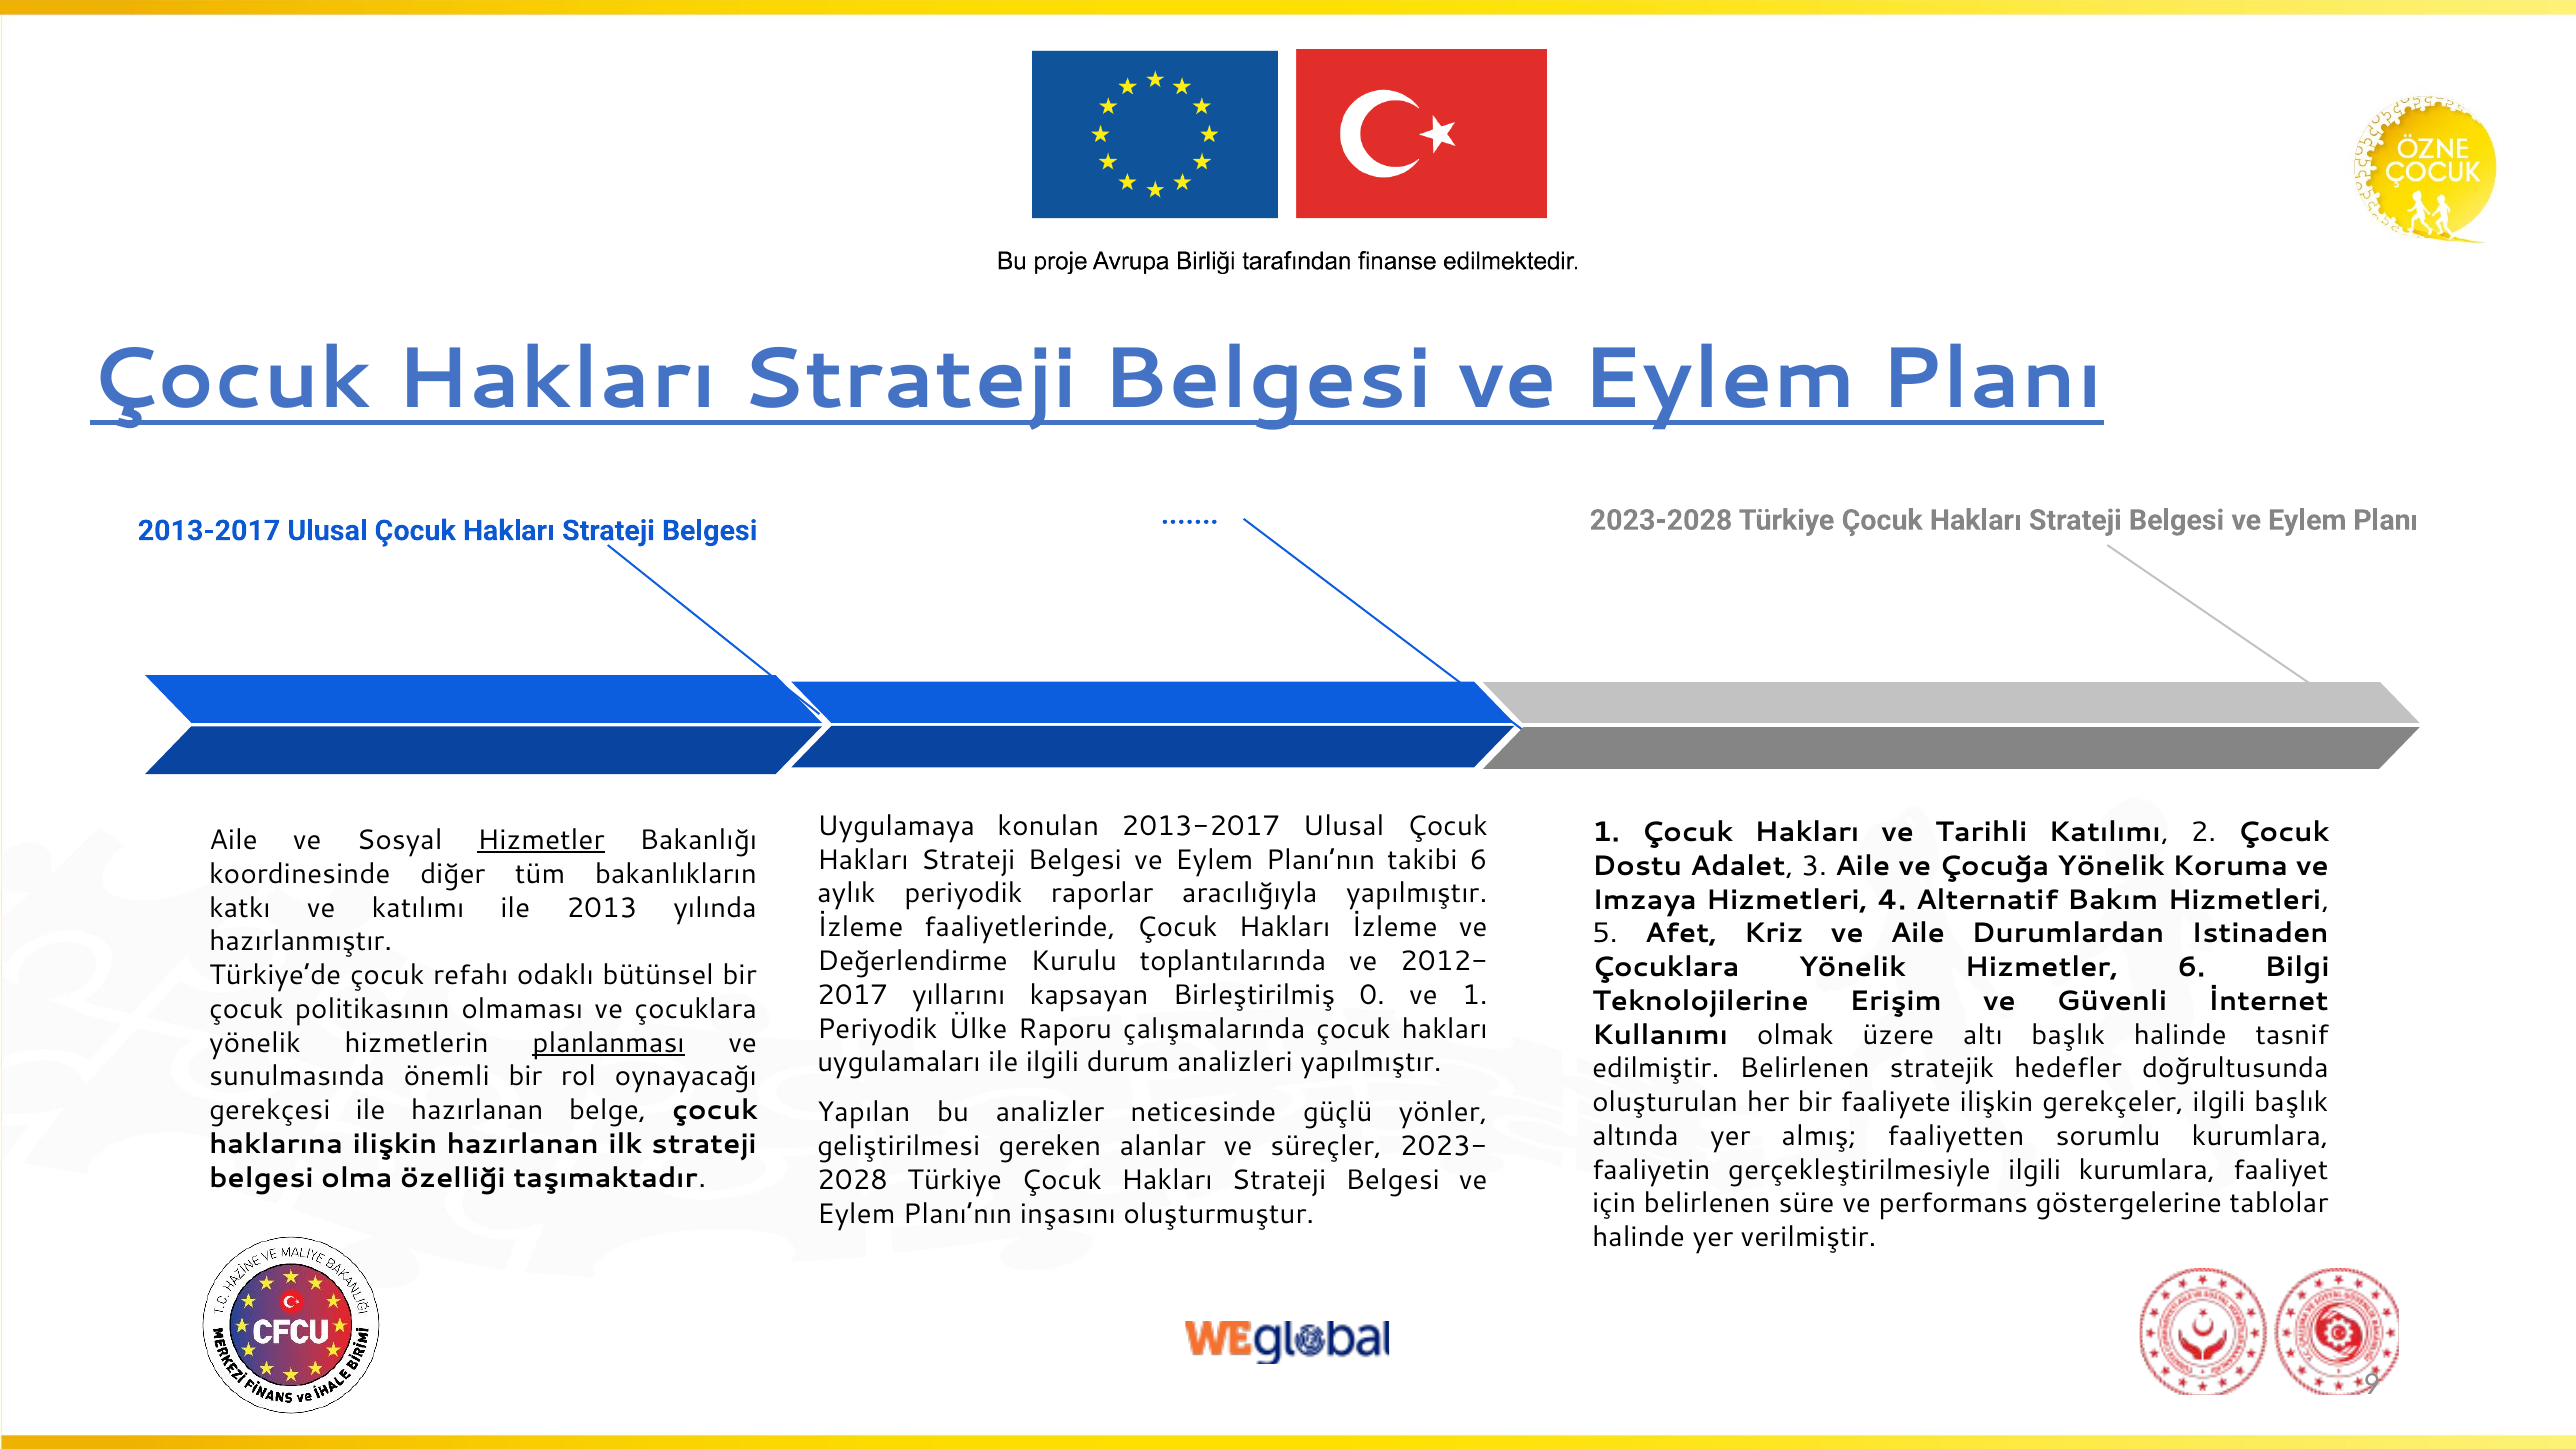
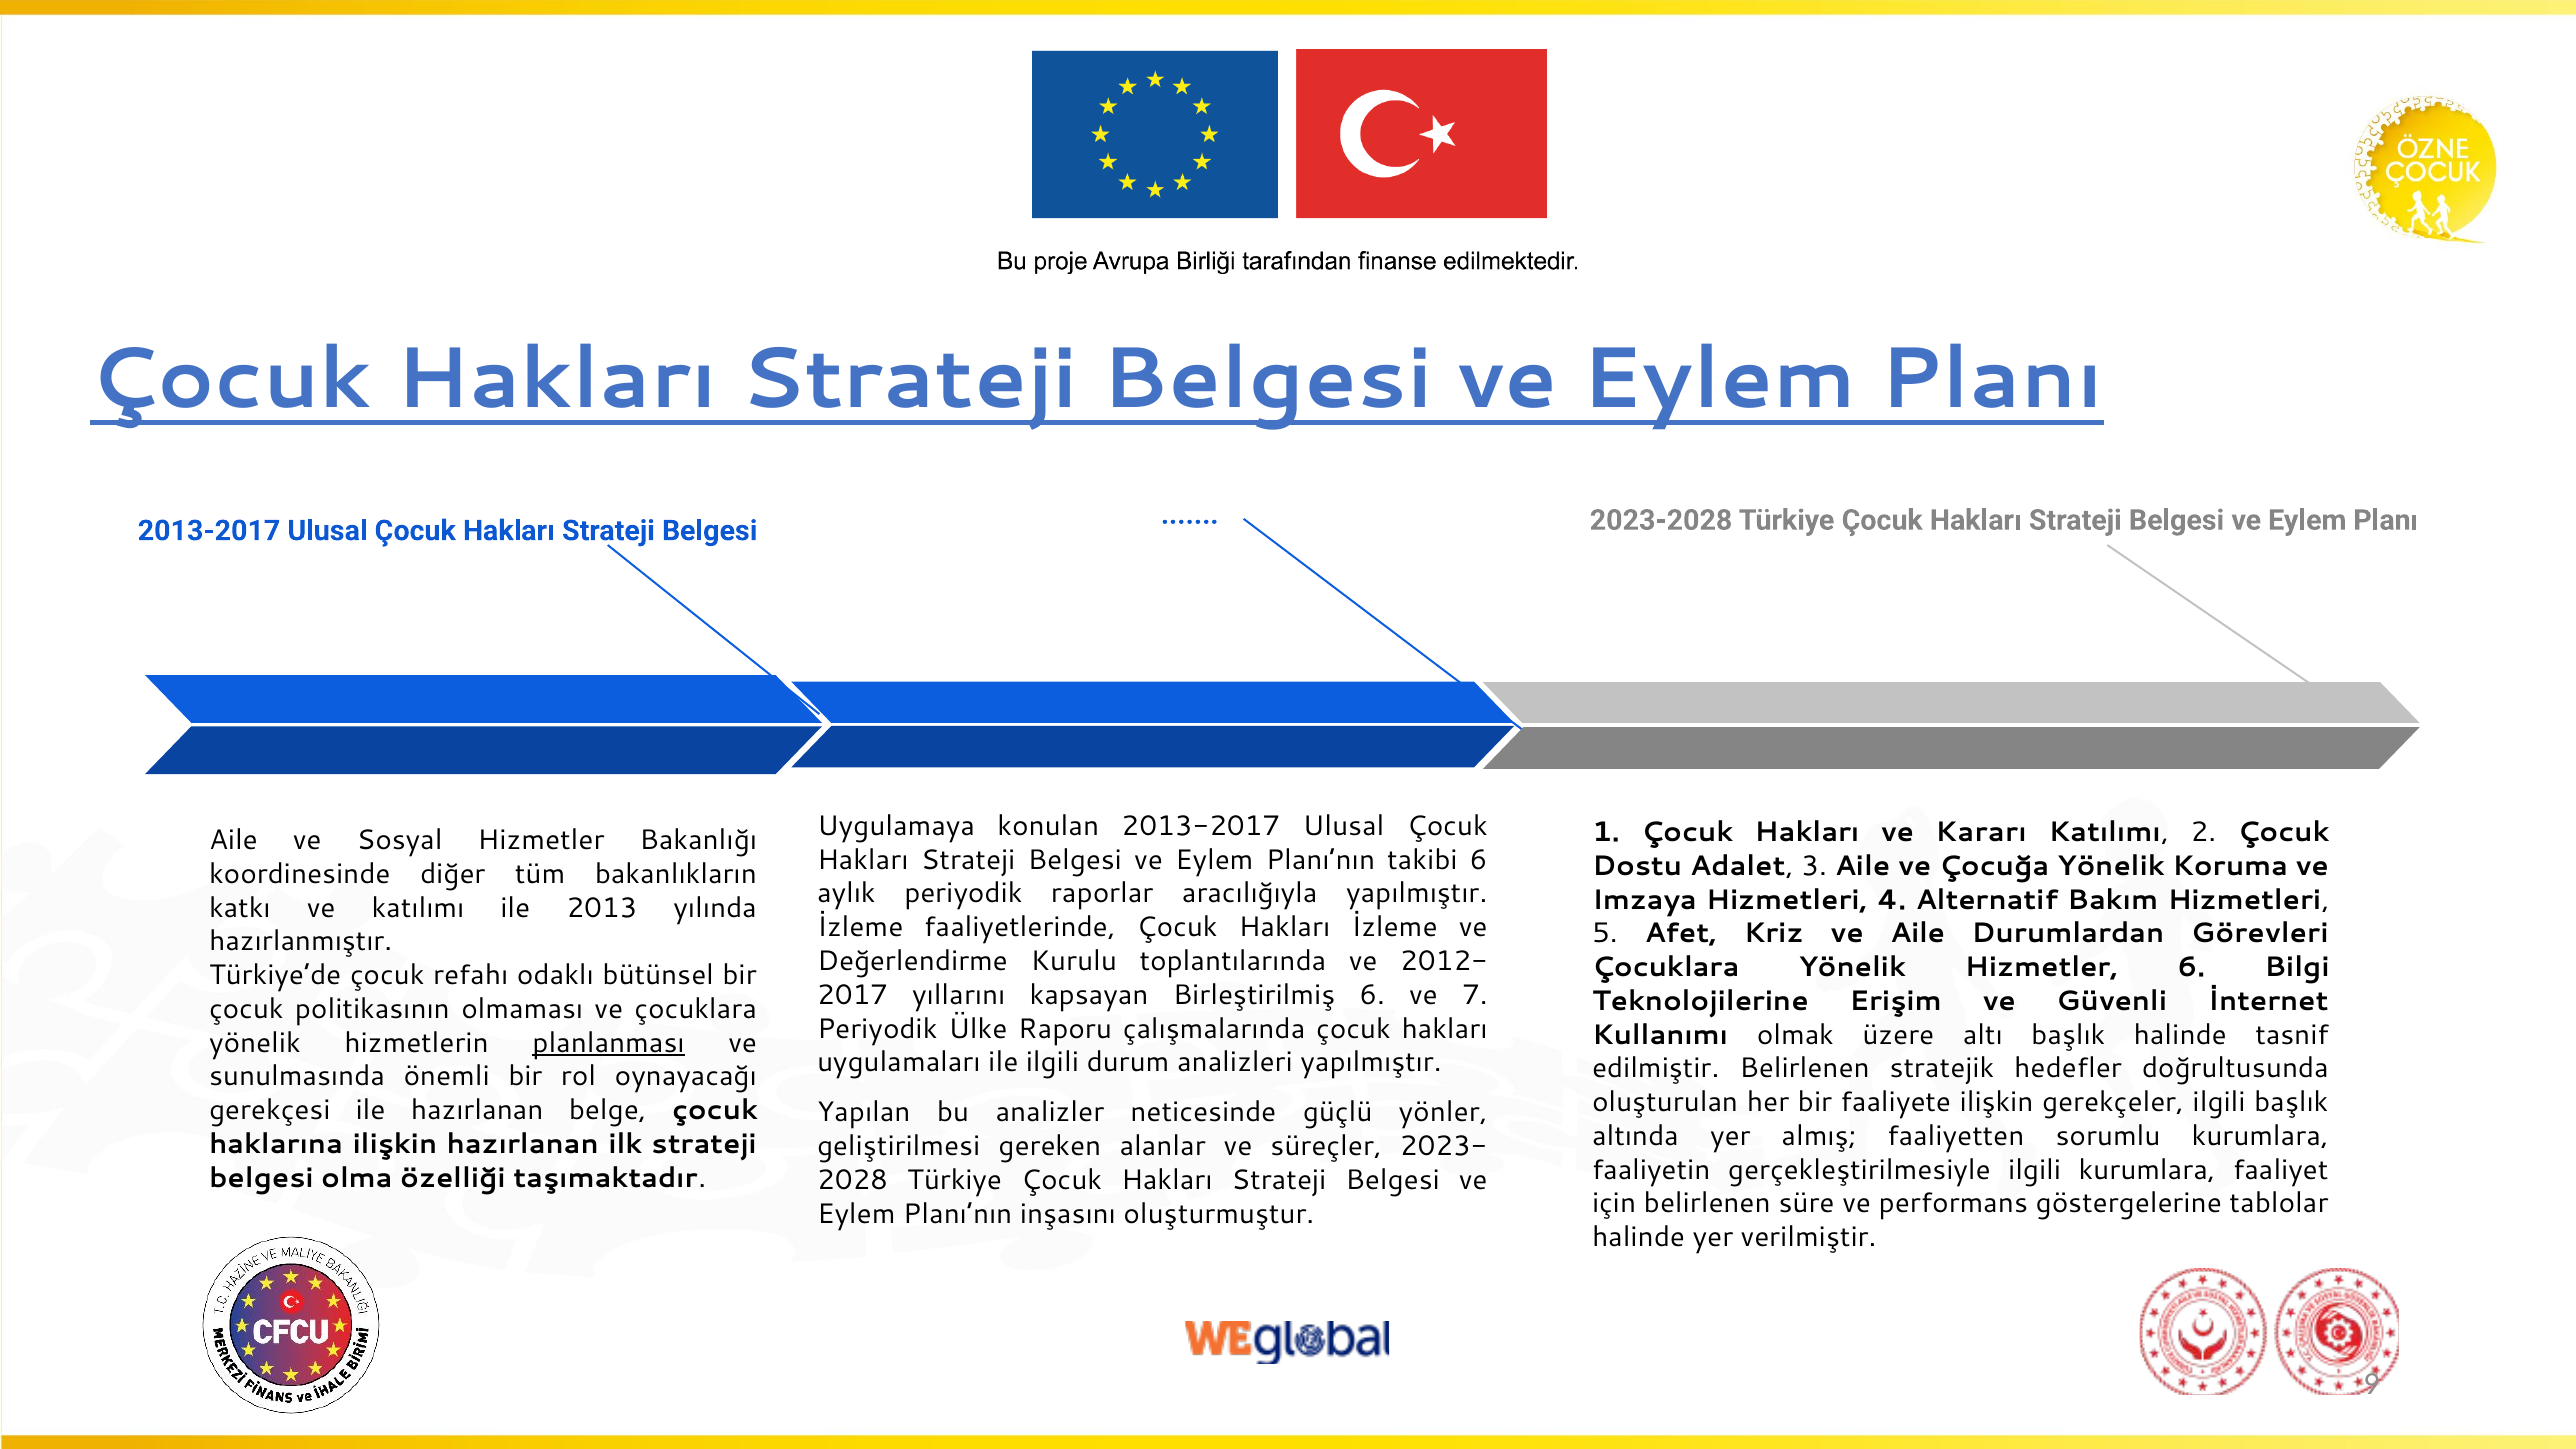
Tarihli: Tarihli -> Kararı (1981, 832)
Hizmetler underline: present -> none (541, 840)
Istinaden: Istinaden -> Görevleri (2260, 934)
Birleştirilmiş 0: 0 -> 6 (1372, 995)
ve 1: 1 -> 7 (1475, 995)
